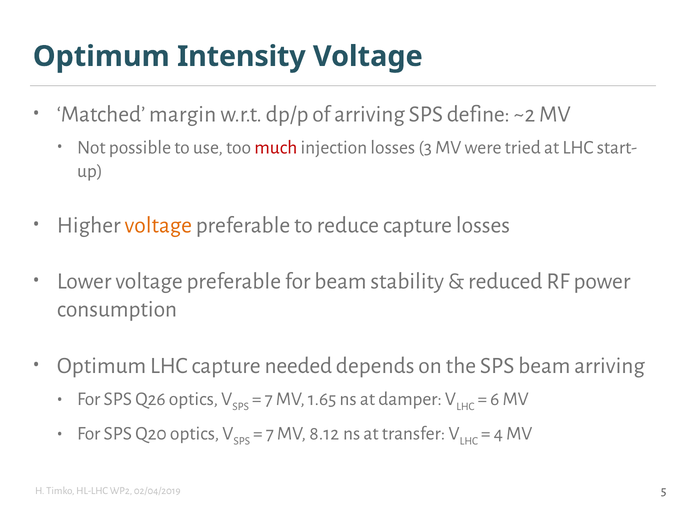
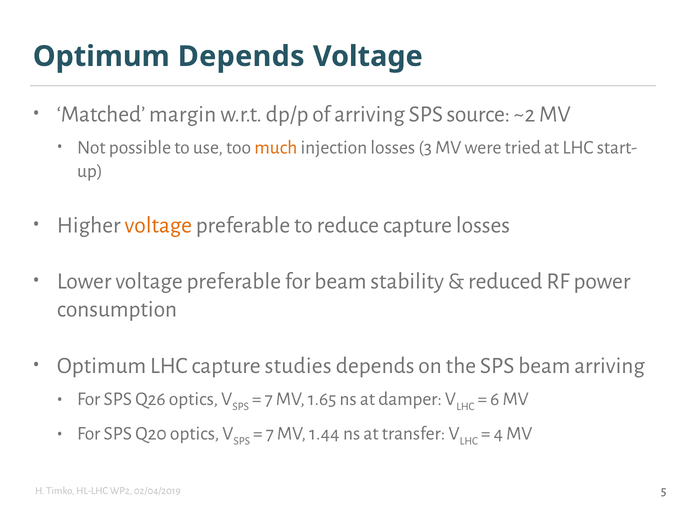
Optimum Intensity: Intensity -> Depends (241, 56)
define: define -> source (478, 114)
much colour: red -> orange (276, 148)
needed: needed -> studies (298, 366)
8.12: 8.12 -> 1.44 (324, 434)
